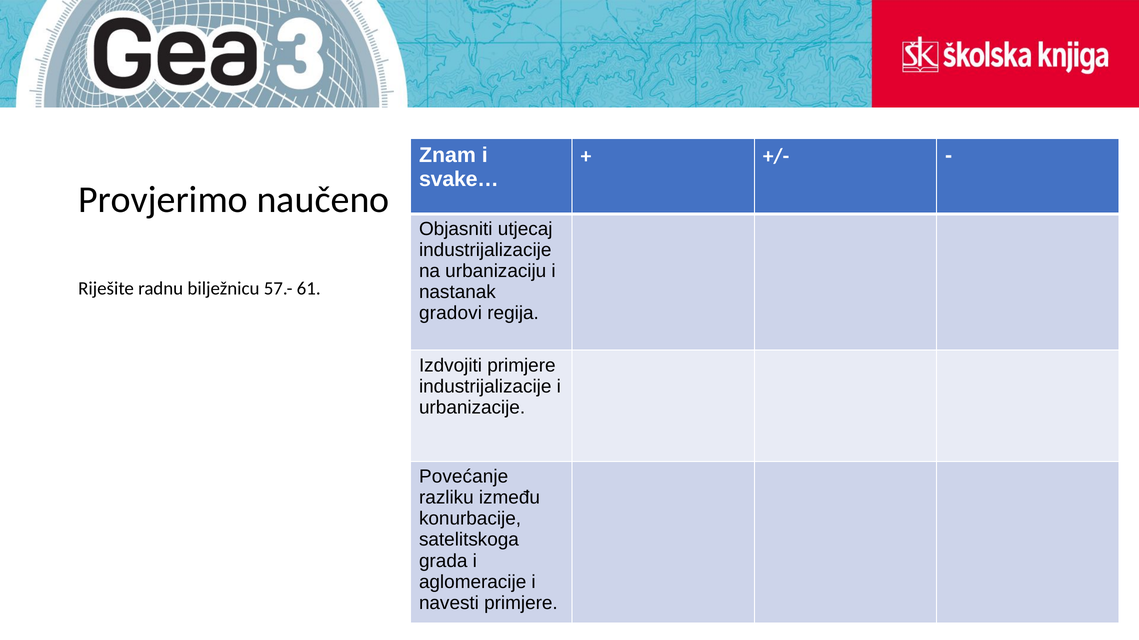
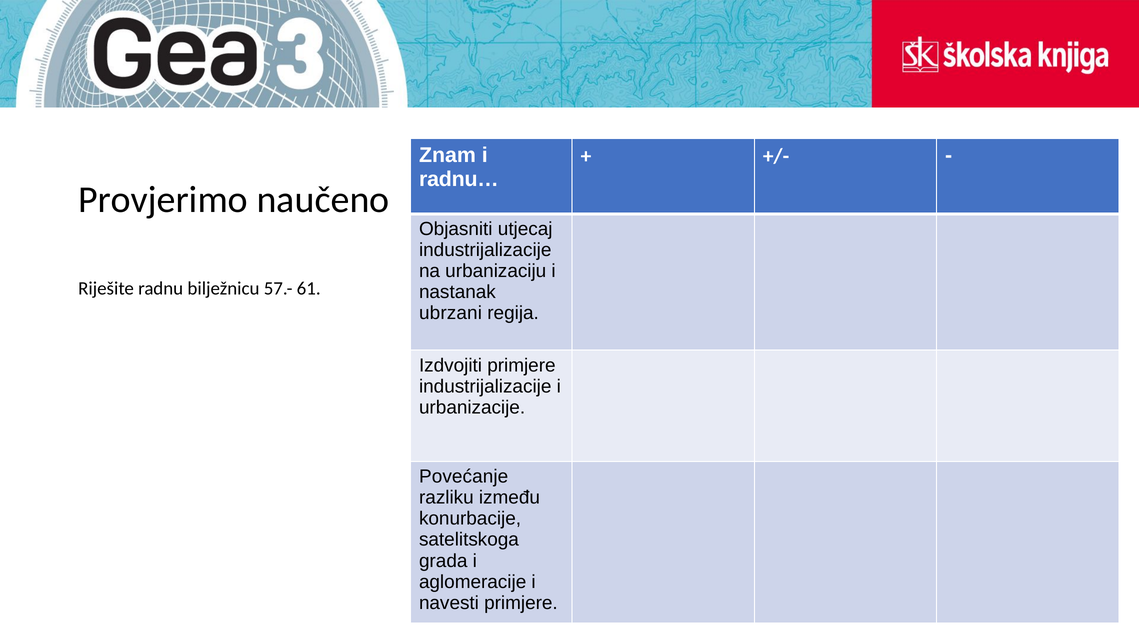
svake…: svake… -> radnu… (459, 179)
gradovi: gradovi -> ubrzani (451, 314)
